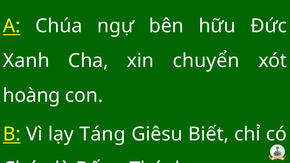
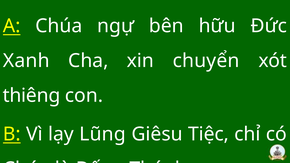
hoàng: hoàng -> thiêng (31, 96)
Táng: Táng -> Lũng (103, 134)
Biết: Biết -> Tiệc (208, 134)
